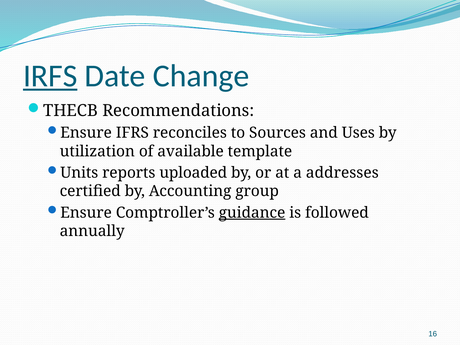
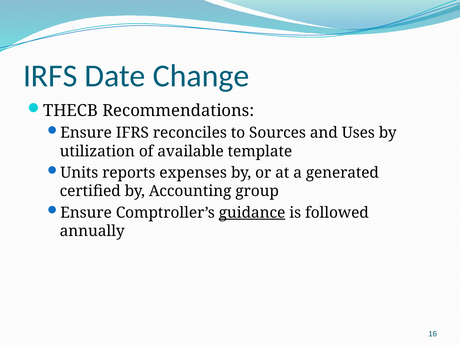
IRFS underline: present -> none (50, 76)
uploaded: uploaded -> expenses (193, 173)
addresses: addresses -> generated (342, 173)
